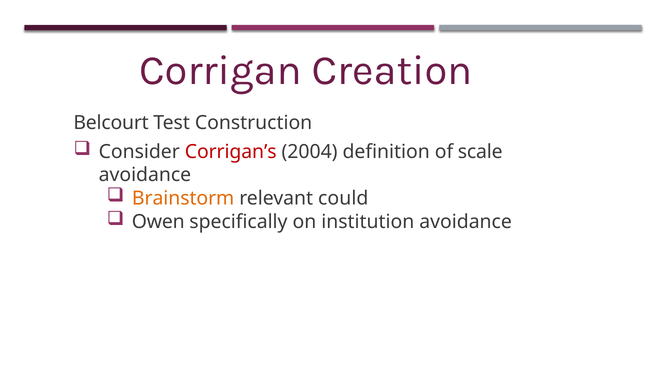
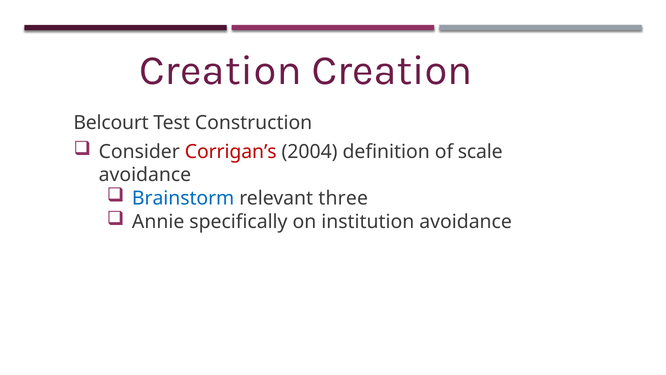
Corrigan: Corrigan -> Creation (220, 71)
Brainstorm colour: orange -> blue (183, 198)
could: could -> three (343, 198)
Owen: Owen -> Annie (158, 222)
